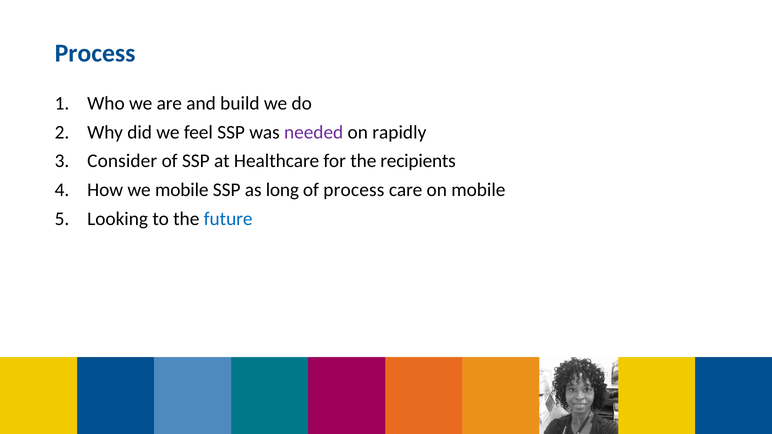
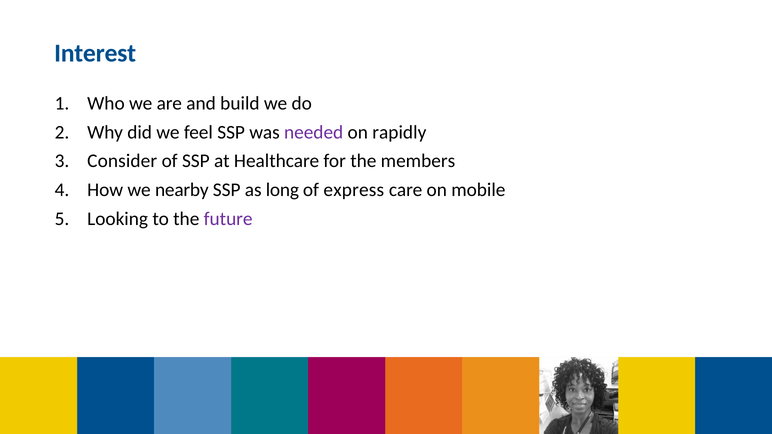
Process: Process -> Interest (95, 53)
recipients: recipients -> members (418, 161)
we mobile: mobile -> nearby (182, 190)
of process: process -> express (354, 190)
future colour: blue -> purple (228, 219)
